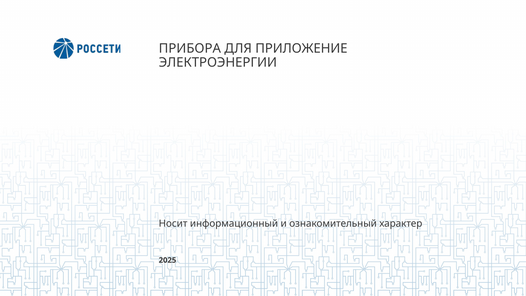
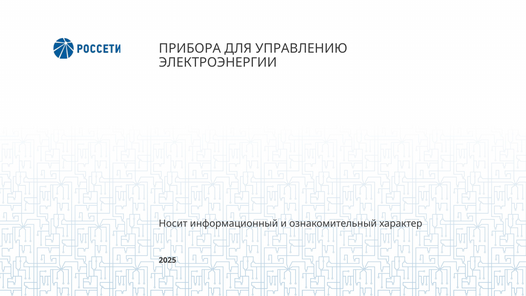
ПРИЛОЖЕНИЕ: ПРИЛОЖЕНИЕ -> УПРАВЛЕНИЮ (301, 48)
